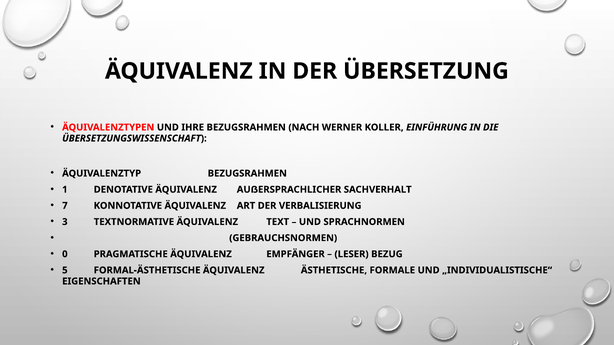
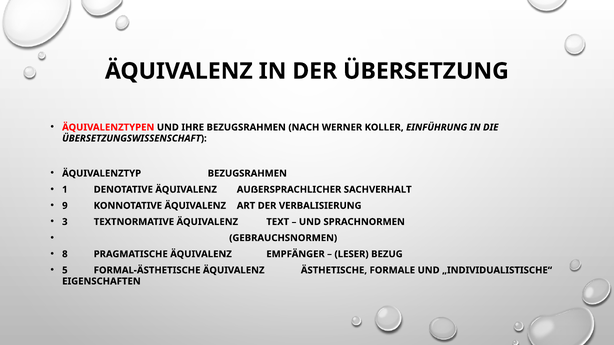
7: 7 -> 9 (65, 206)
0: 0 -> 8 (65, 254)
